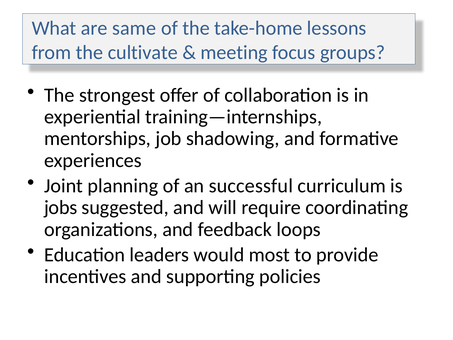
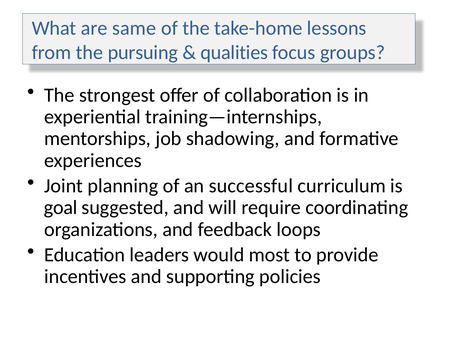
cultivate: cultivate -> pursuing (143, 52)
meeting: meeting -> qualities (234, 52)
jobs: jobs -> goal (61, 207)
